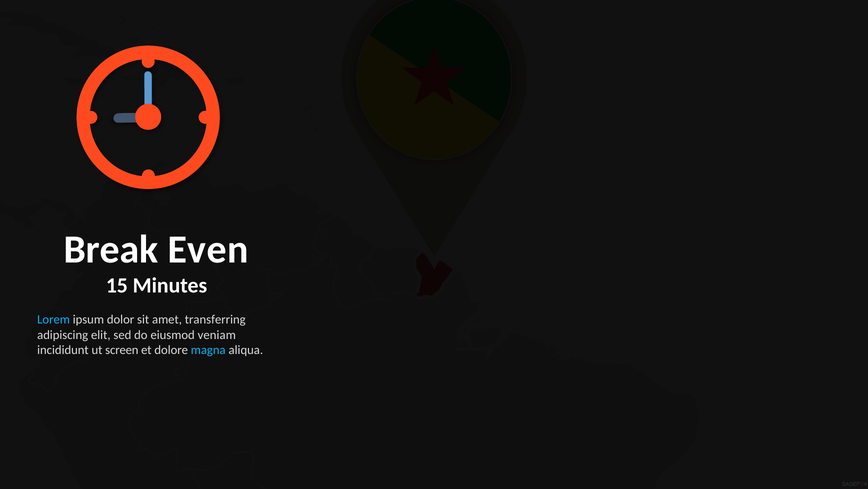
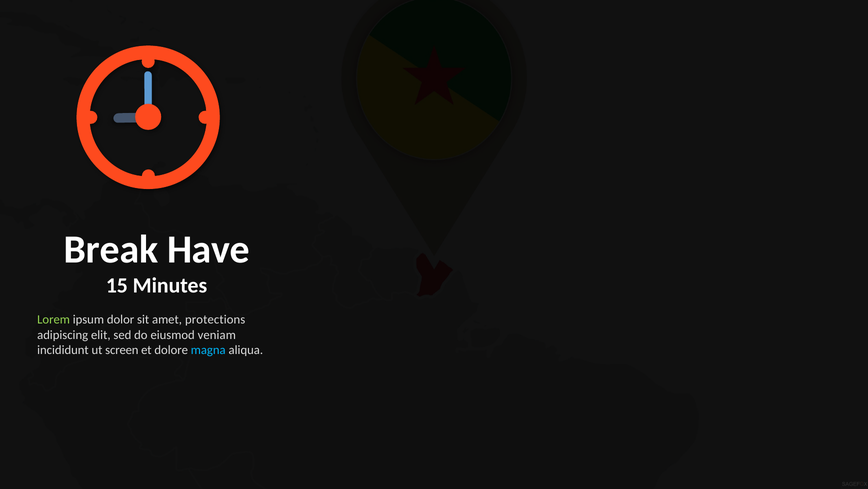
Even: Even -> Have (208, 249)
Lorem colour: light blue -> light green (54, 319)
transferring: transferring -> protections (215, 319)
